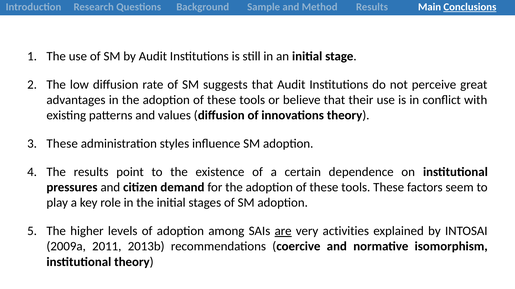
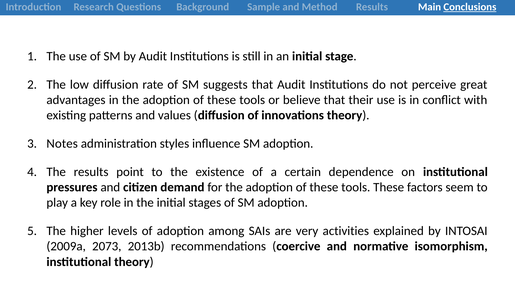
These: These -> Notes (62, 144)
are underline: present -> none (283, 232)
2011: 2011 -> 2073 (107, 247)
